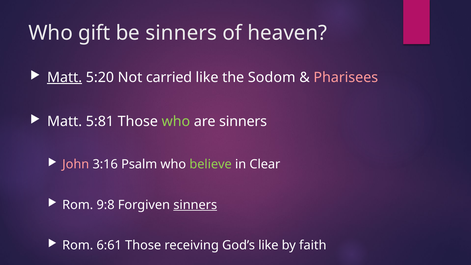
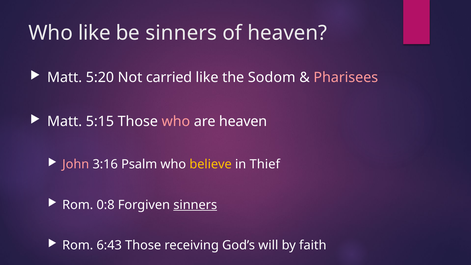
Who gift: gift -> like (94, 33)
Matt underline: present -> none (65, 77)
5:81: 5:81 -> 5:15 (100, 121)
who colour: light green -> pink (176, 121)
are sinners: sinners -> heaven (243, 121)
believe colour: light green -> yellow (211, 164)
Clear: Clear -> Thief (265, 164)
9:8: 9:8 -> 0:8 (106, 205)
6:61: 6:61 -> 6:43 (109, 245)
God’s like: like -> will (268, 245)
